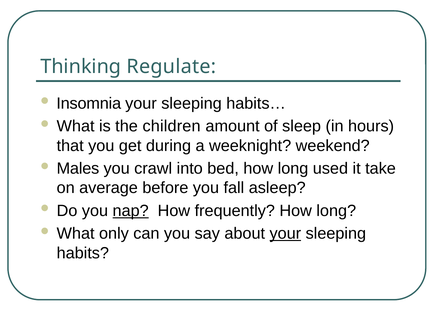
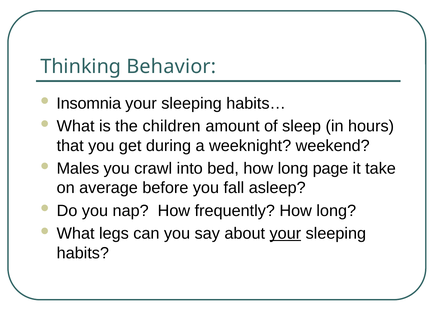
Regulate: Regulate -> Behavior (171, 67)
used: used -> page (331, 168)
nap underline: present -> none (131, 211)
only: only -> legs (114, 233)
